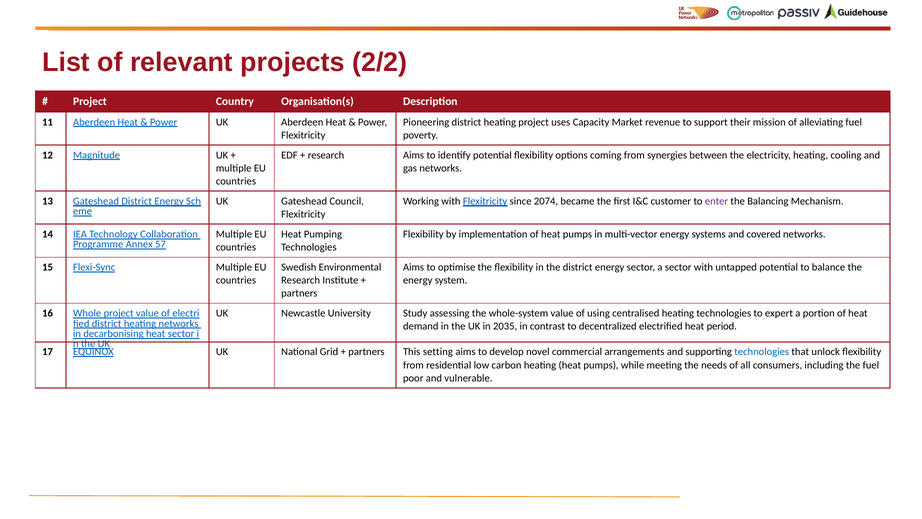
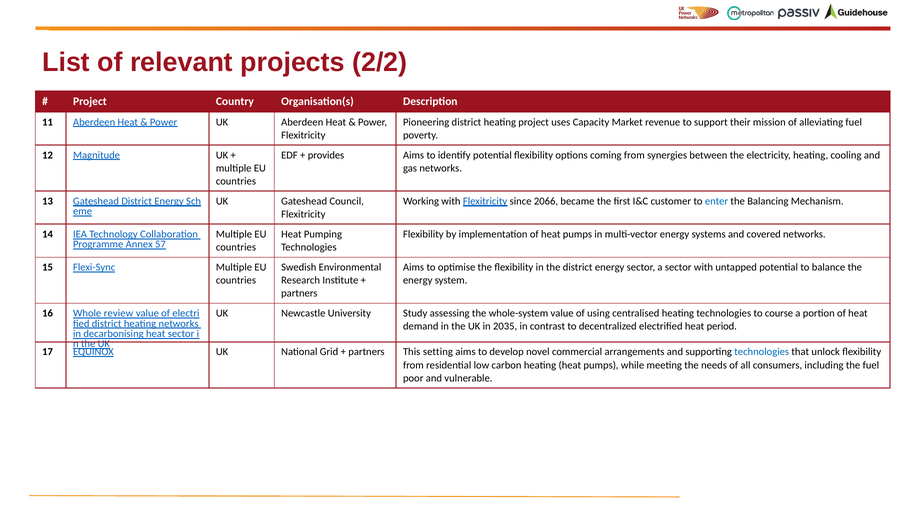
research: research -> provides (326, 155)
2074: 2074 -> 2066 (546, 201)
enter colour: purple -> blue (716, 201)
Whole project: project -> review (119, 313)
expert: expert -> course (779, 313)
